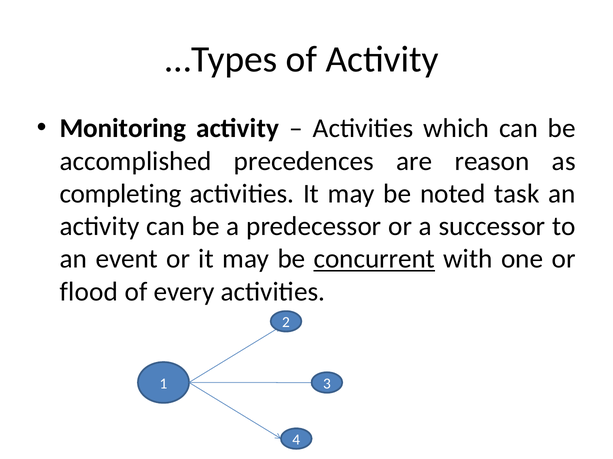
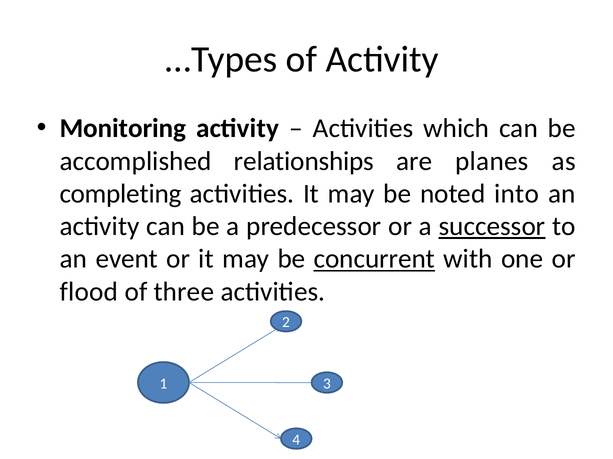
precedences: precedences -> relationships (304, 161)
reason: reason -> planes (492, 161)
task: task -> into (517, 194)
successor underline: none -> present (492, 227)
every: every -> three (184, 292)
